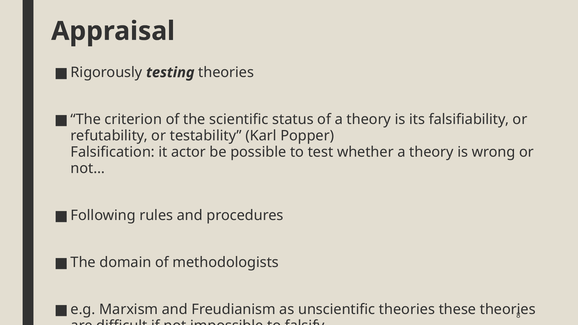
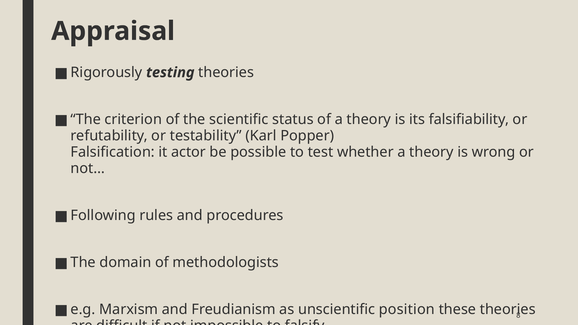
unscientific theories: theories -> position (407, 310)
